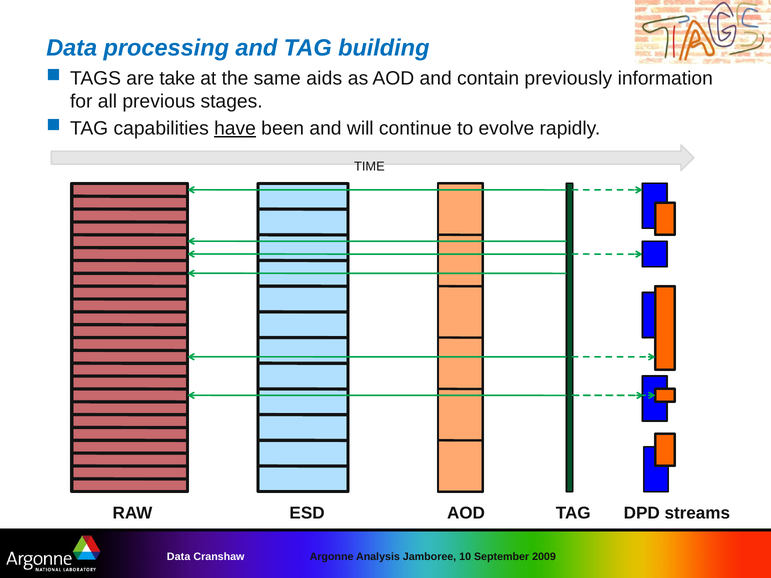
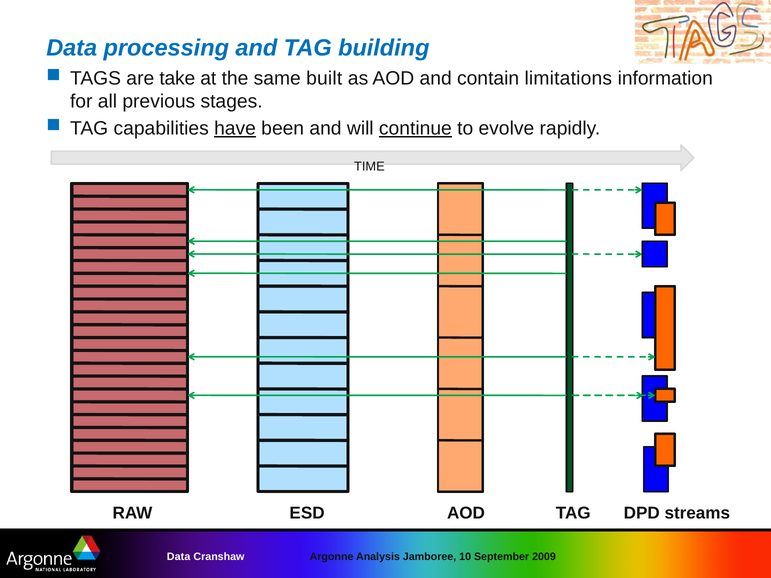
aids: aids -> built (324, 78)
previously: previously -> limitations (568, 78)
continue underline: none -> present (415, 129)
